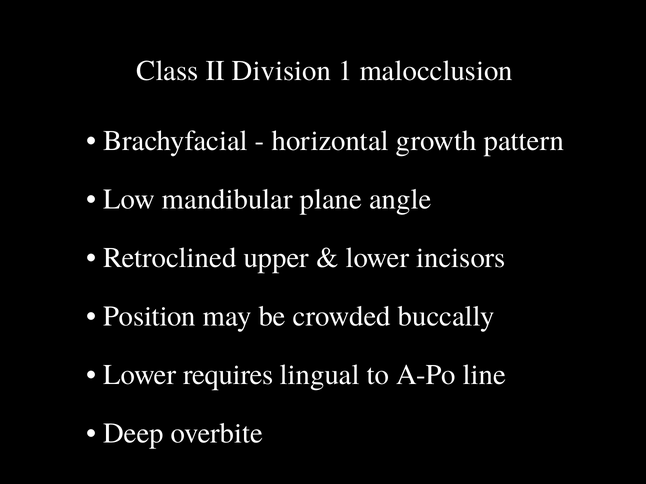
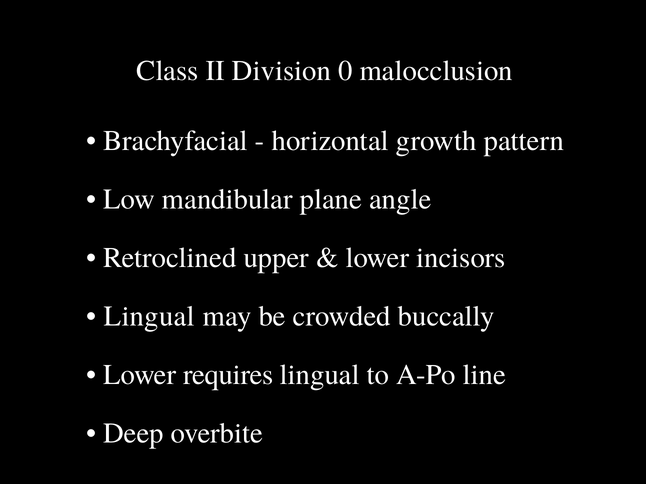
1: 1 -> 0 (345, 71)
Position: Position -> Lingual (149, 317)
